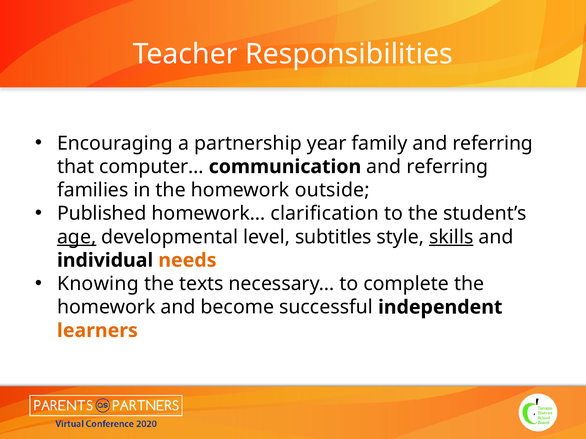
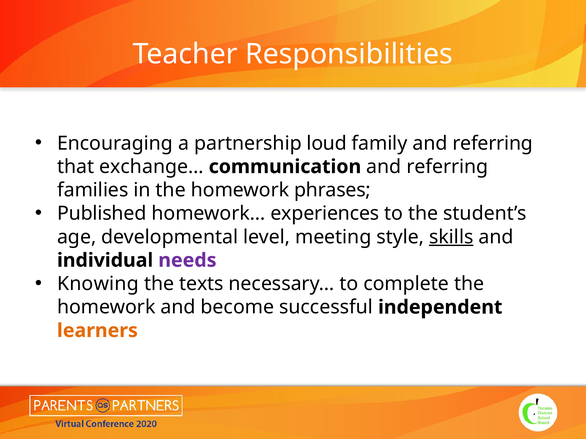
year: year -> loud (327, 143)
computer…: computer… -> exchange… (151, 167)
outside: outside -> phrases (332, 190)
clarification: clarification -> experiences (325, 214)
age underline: present -> none (77, 237)
subtitles: subtitles -> meeting (333, 237)
needs colour: orange -> purple (187, 261)
